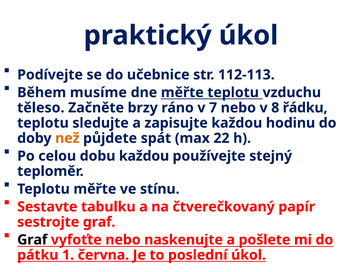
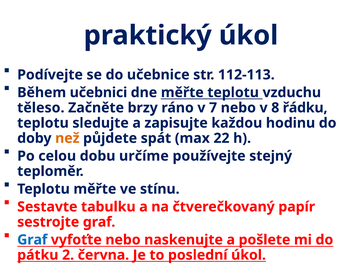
musíme: musíme -> učebnici (99, 92)
dobu každou: každou -> určíme (144, 156)
Graf colour: black -> blue (32, 239)
1: 1 -> 2 (68, 255)
